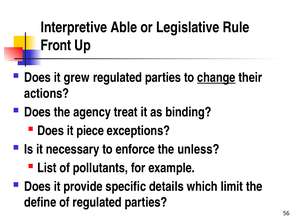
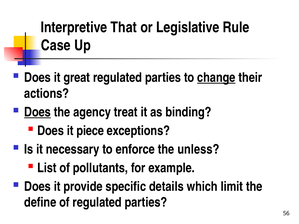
Able: Able -> That (124, 27)
Front: Front -> Case (56, 45)
grew: grew -> great (77, 78)
Does underline: none -> present (37, 112)
